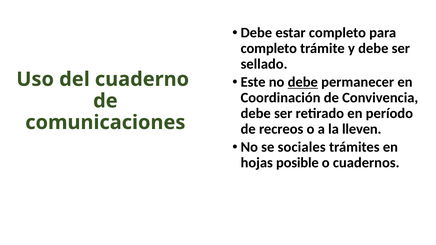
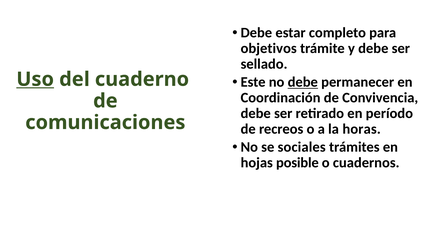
completo: completo -> objetivos (269, 48)
Uso underline: none -> present (35, 79)
lleven: lleven -> horas (362, 129)
